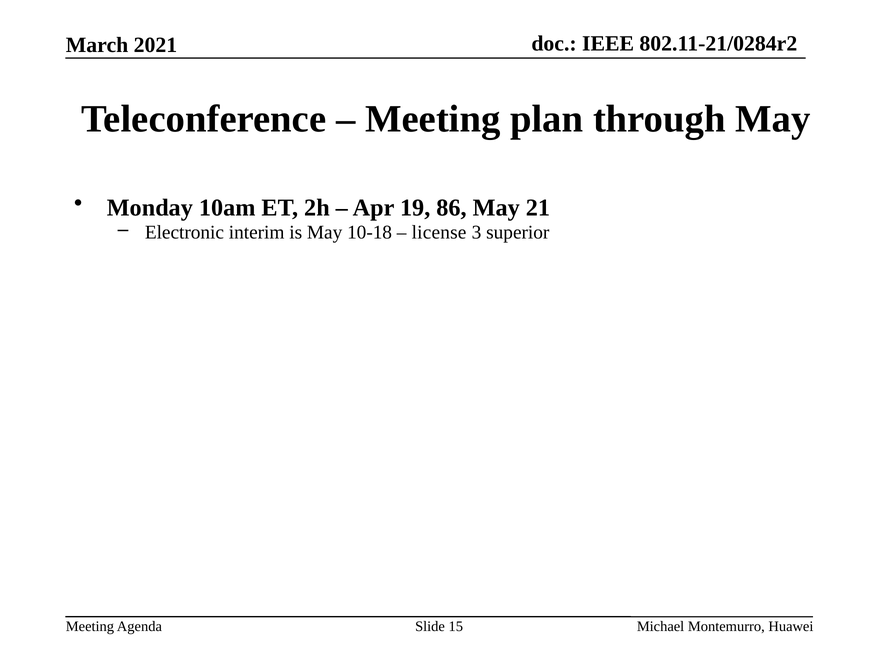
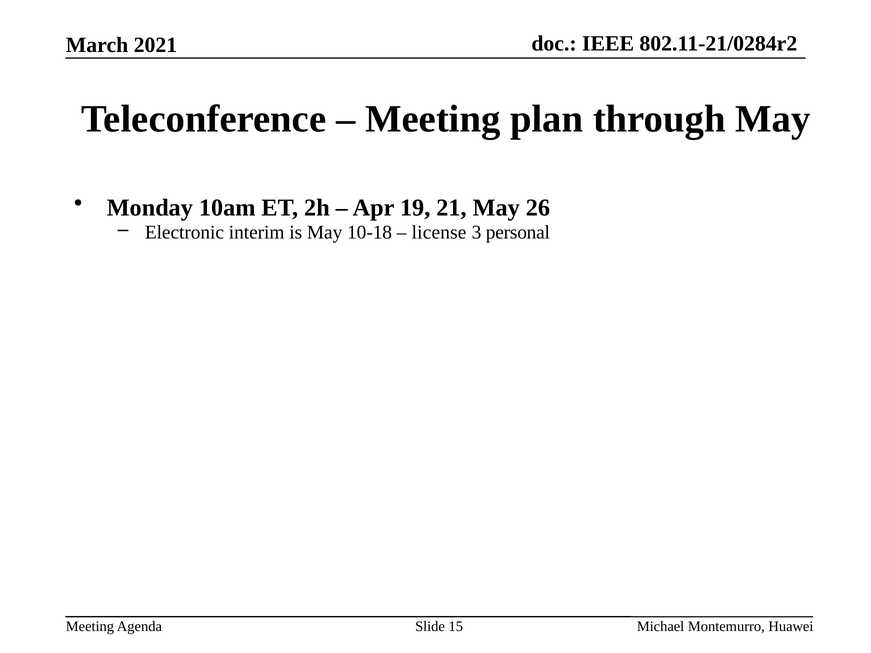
86: 86 -> 21 (451, 208)
21: 21 -> 26 (538, 208)
superior: superior -> personal (518, 233)
